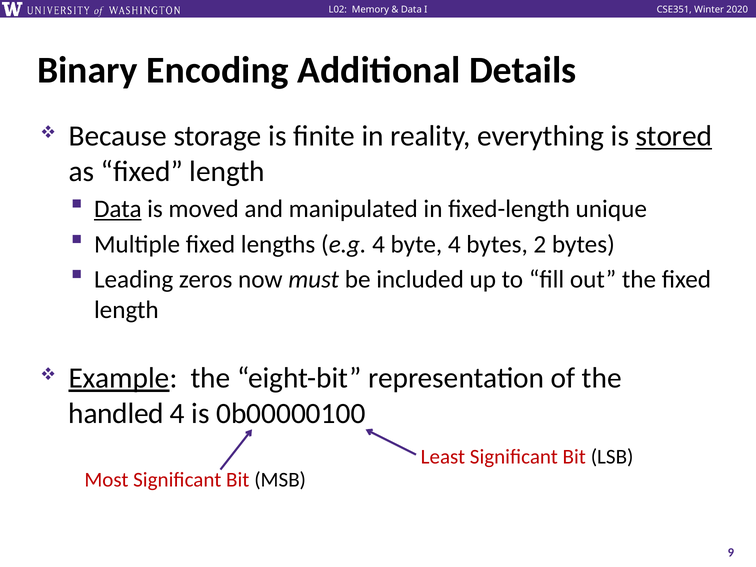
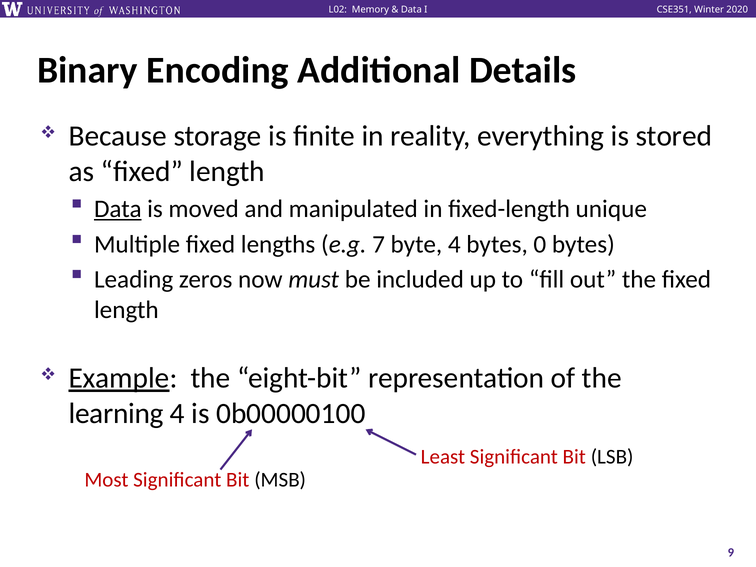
stored underline: present -> none (674, 136)
e.g 4: 4 -> 7 (379, 244)
2: 2 -> 0 (540, 244)
handled: handled -> learning (116, 413)
